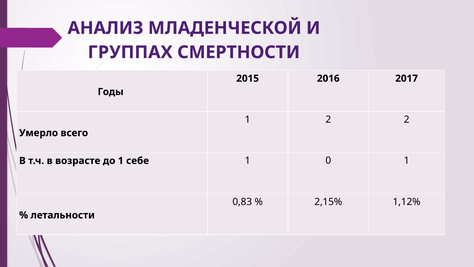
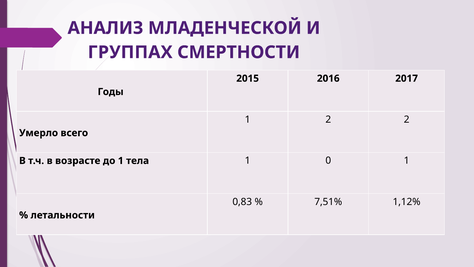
себе: себе -> тела (138, 161)
2,15%: 2,15% -> 7,51% (328, 202)
